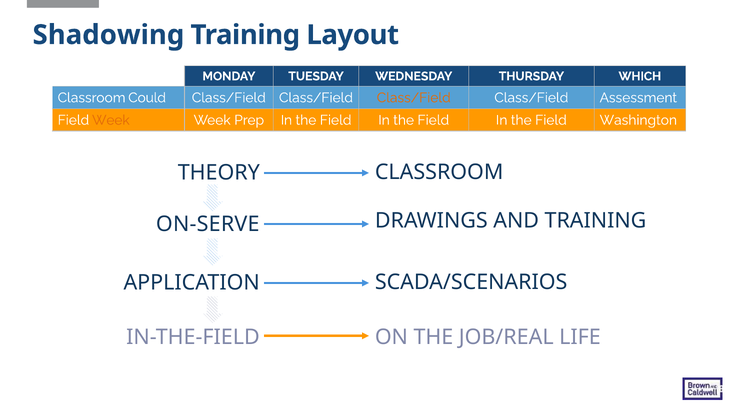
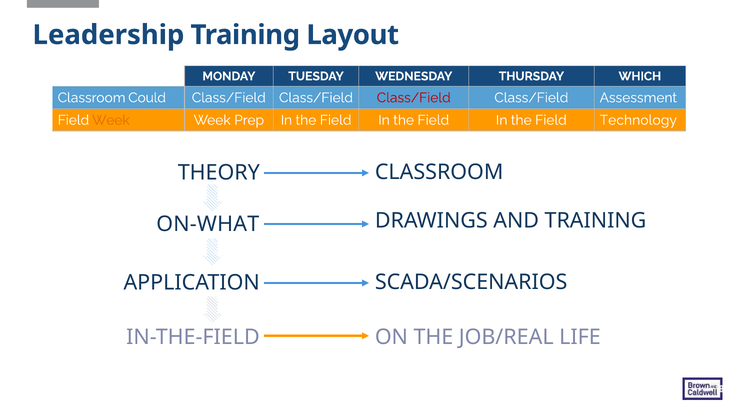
Shadowing: Shadowing -> Leadership (108, 35)
Class/Field colour: orange -> red (414, 98)
Washington: Washington -> Technology (638, 120)
ON-SERVE: ON-SERVE -> ON-WHAT (208, 224)
